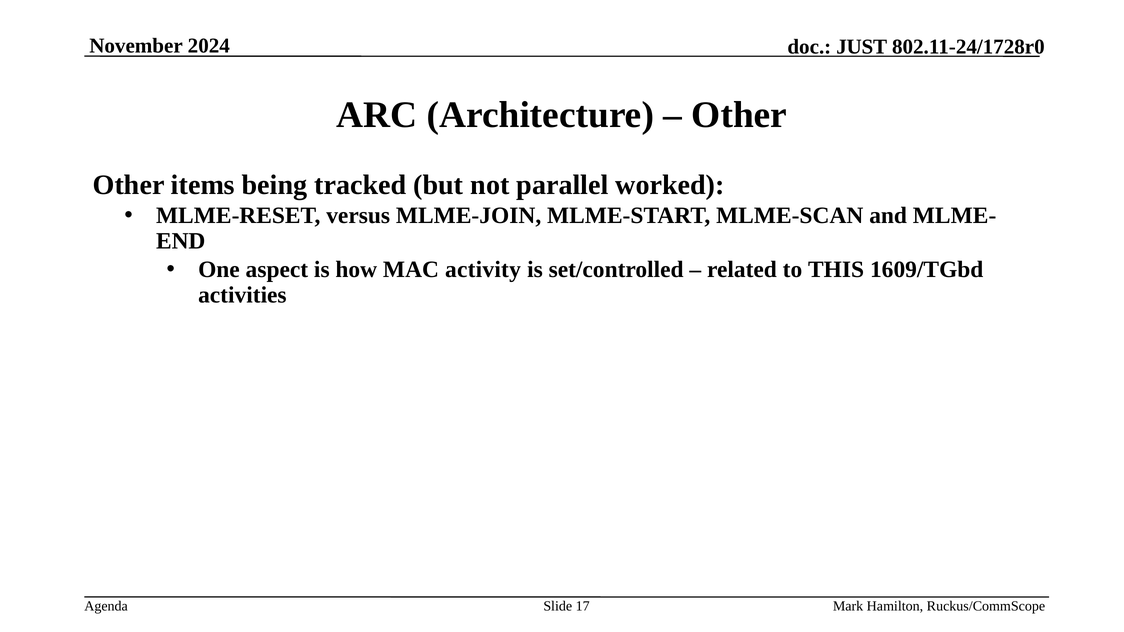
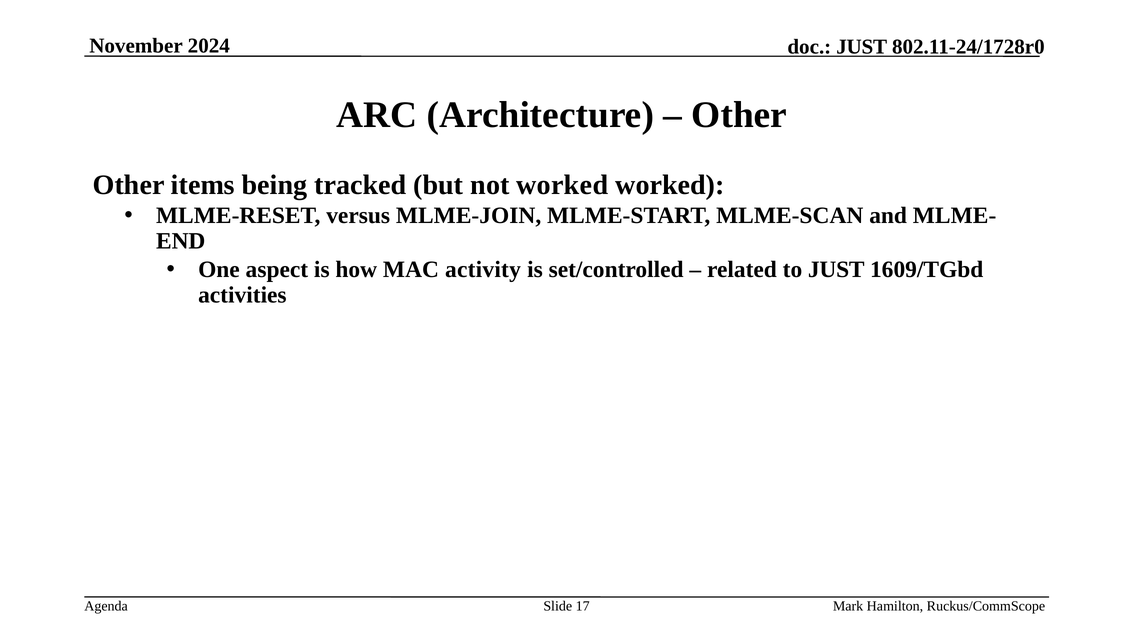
not parallel: parallel -> worked (562, 185)
to THIS: THIS -> JUST (836, 270)
